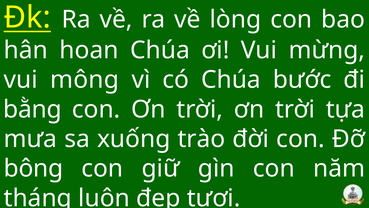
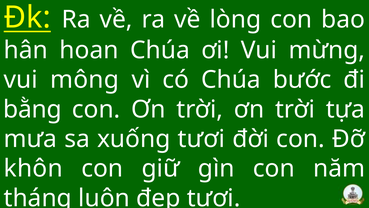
xuống trào: trào -> tươi (201, 139)
bông: bông -> khôn (33, 168)
